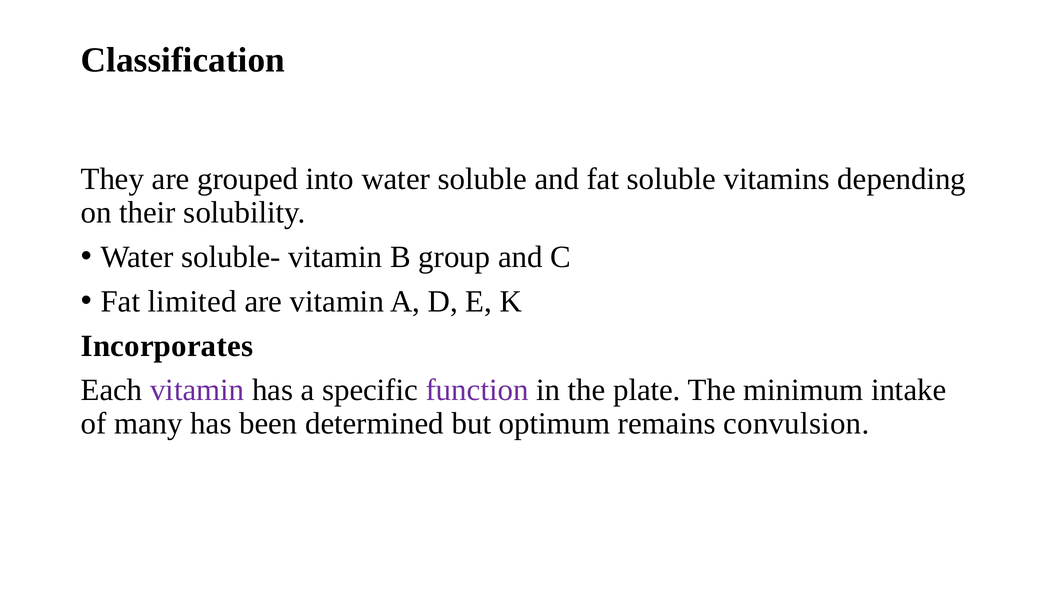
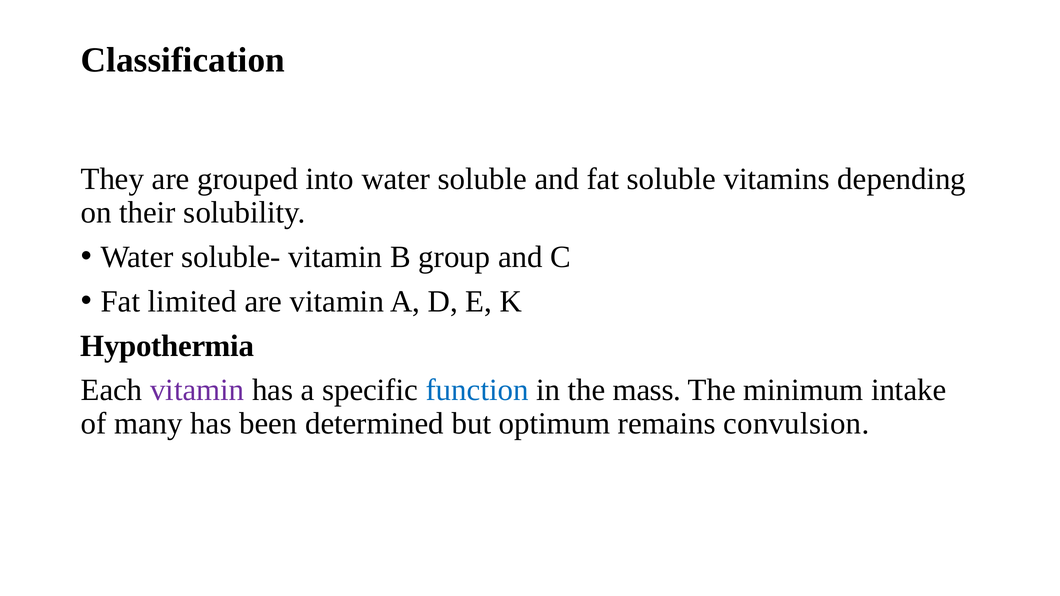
Incorporates: Incorporates -> Hypothermia (167, 346)
function colour: purple -> blue (477, 390)
plate: plate -> mass (647, 390)
